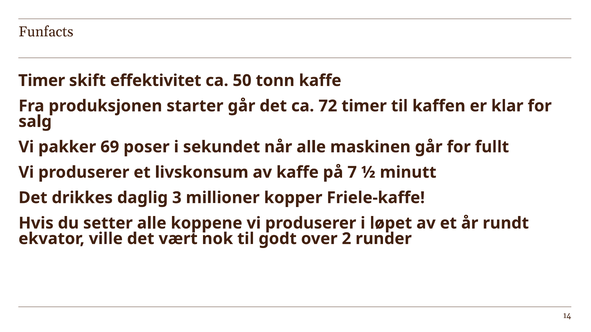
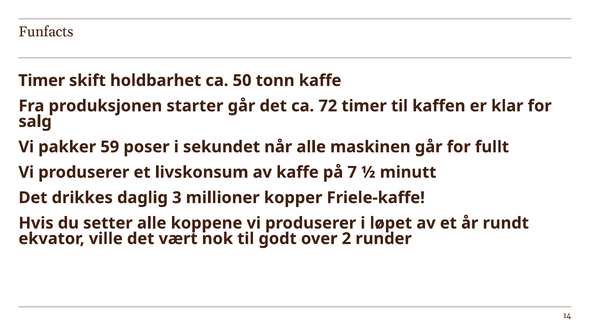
effektivitet: effektivitet -> holdbarhet (156, 81)
69: 69 -> 59 (110, 147)
